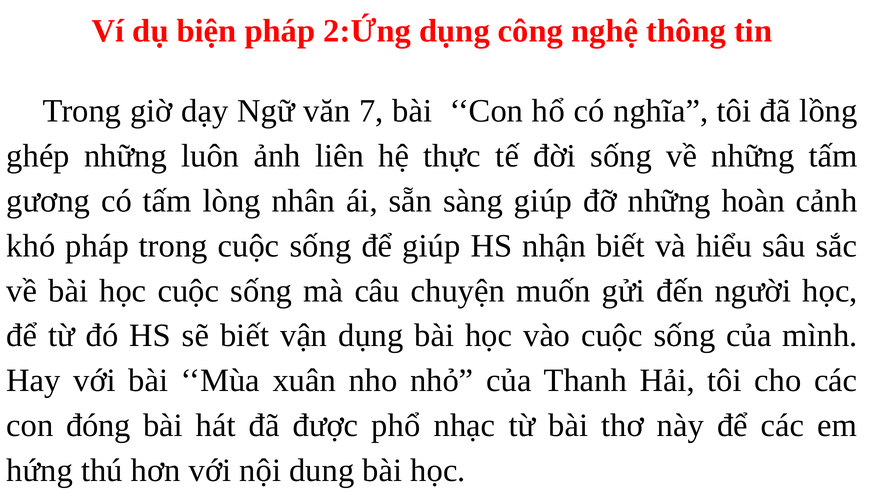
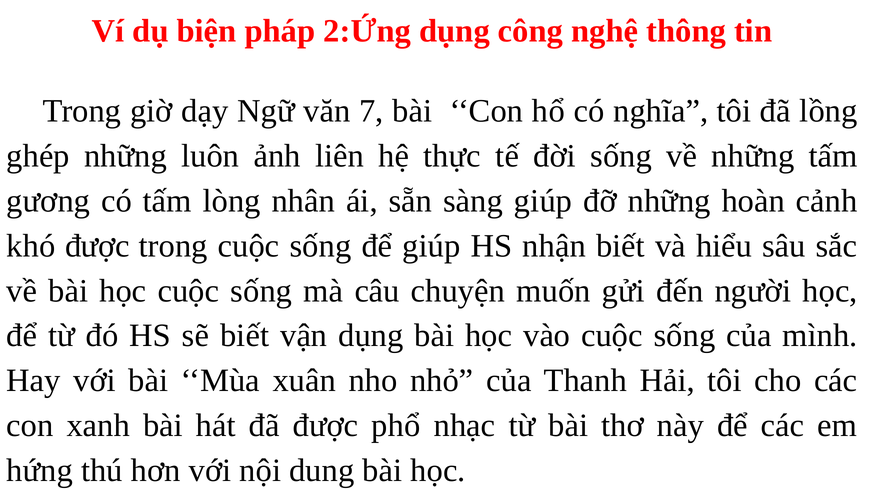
khó pháp: pháp -> được (97, 246)
đóng: đóng -> xanh (98, 426)
